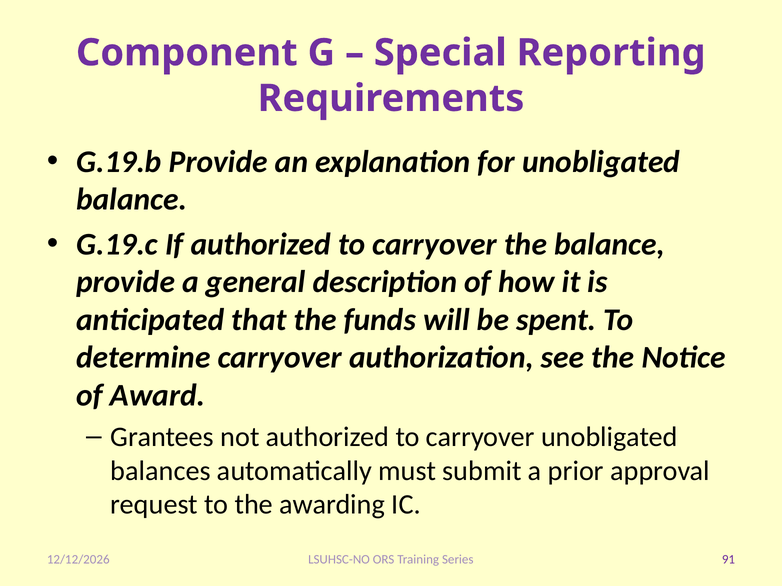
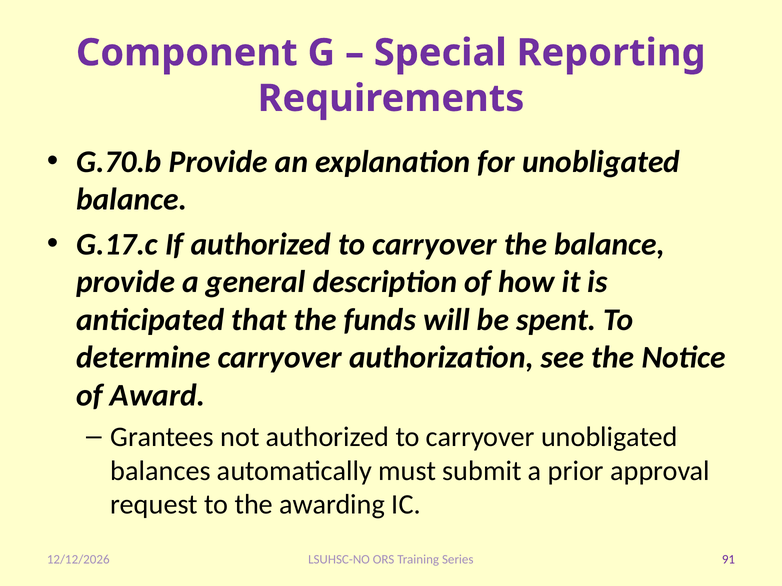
G.19.b: G.19.b -> G.70.b (119, 162)
G.19.c: G.19.c -> G.17.c (117, 244)
